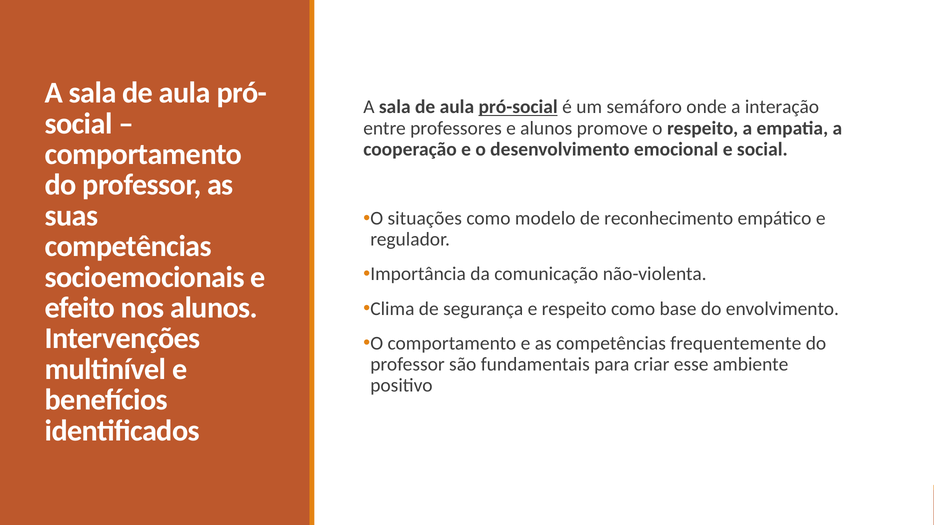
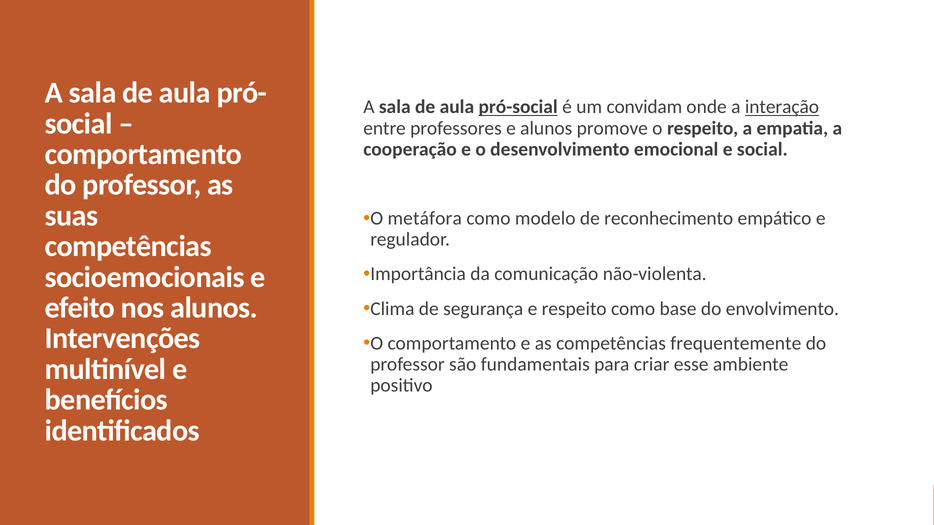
semáforo: semáforo -> convidam (644, 107)
interação underline: none -> present (782, 107)
situações: situações -> metáfora (425, 219)
